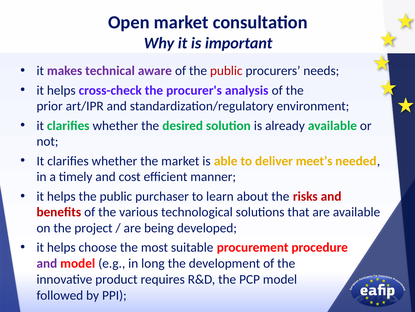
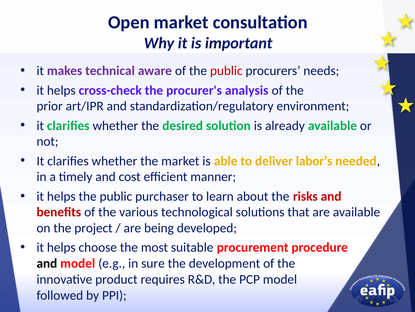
meet’s: meet’s -> labor’s (314, 161)
and colour: purple -> black (47, 263)
long: long -> sure (153, 263)
